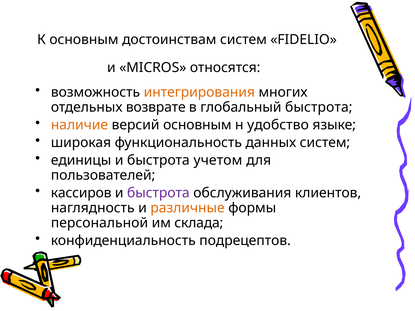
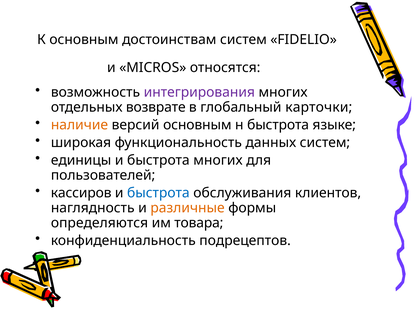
интегрирования colour: orange -> purple (199, 92)
глобальный быстрота: быстрота -> карточки (319, 107)
н удобство: удобство -> быстрота (278, 125)
быстрота учетом: учетом -> многих (218, 160)
быстрота colour: purple -> blue (158, 193)
персональной: персональной -> определяются (99, 223)
склада: склада -> товара (199, 223)
